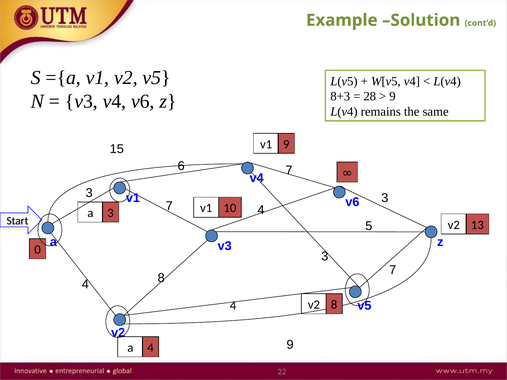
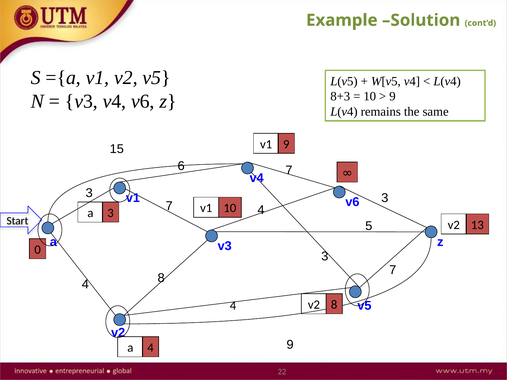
28: 28 -> 10 (370, 97)
